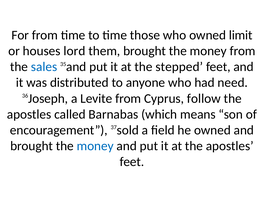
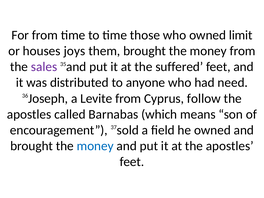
lord: lord -> joys (74, 51)
sales colour: blue -> purple (44, 67)
stepped: stepped -> suffered (179, 67)
